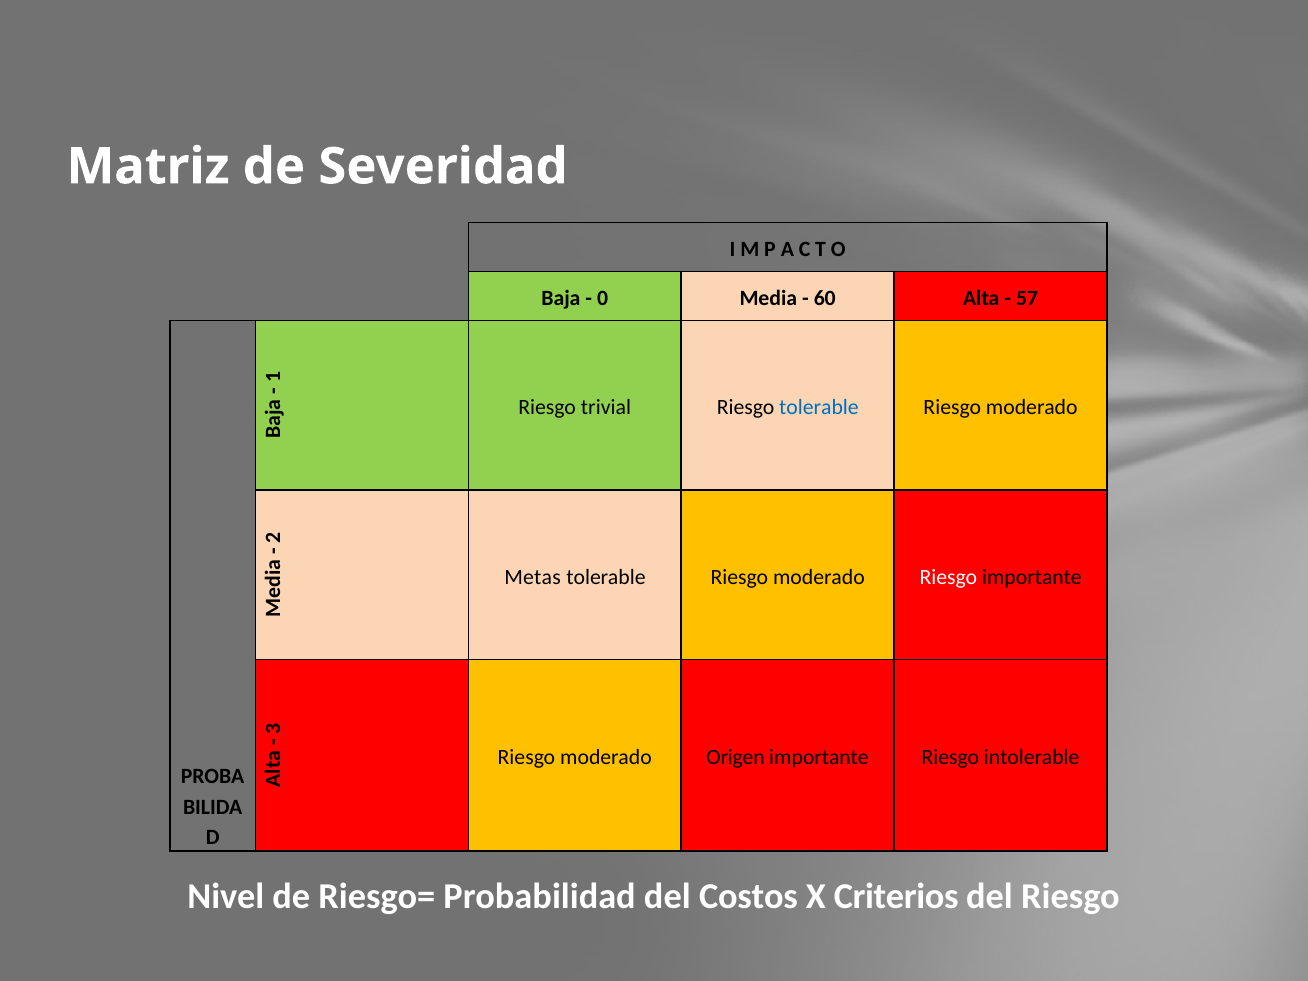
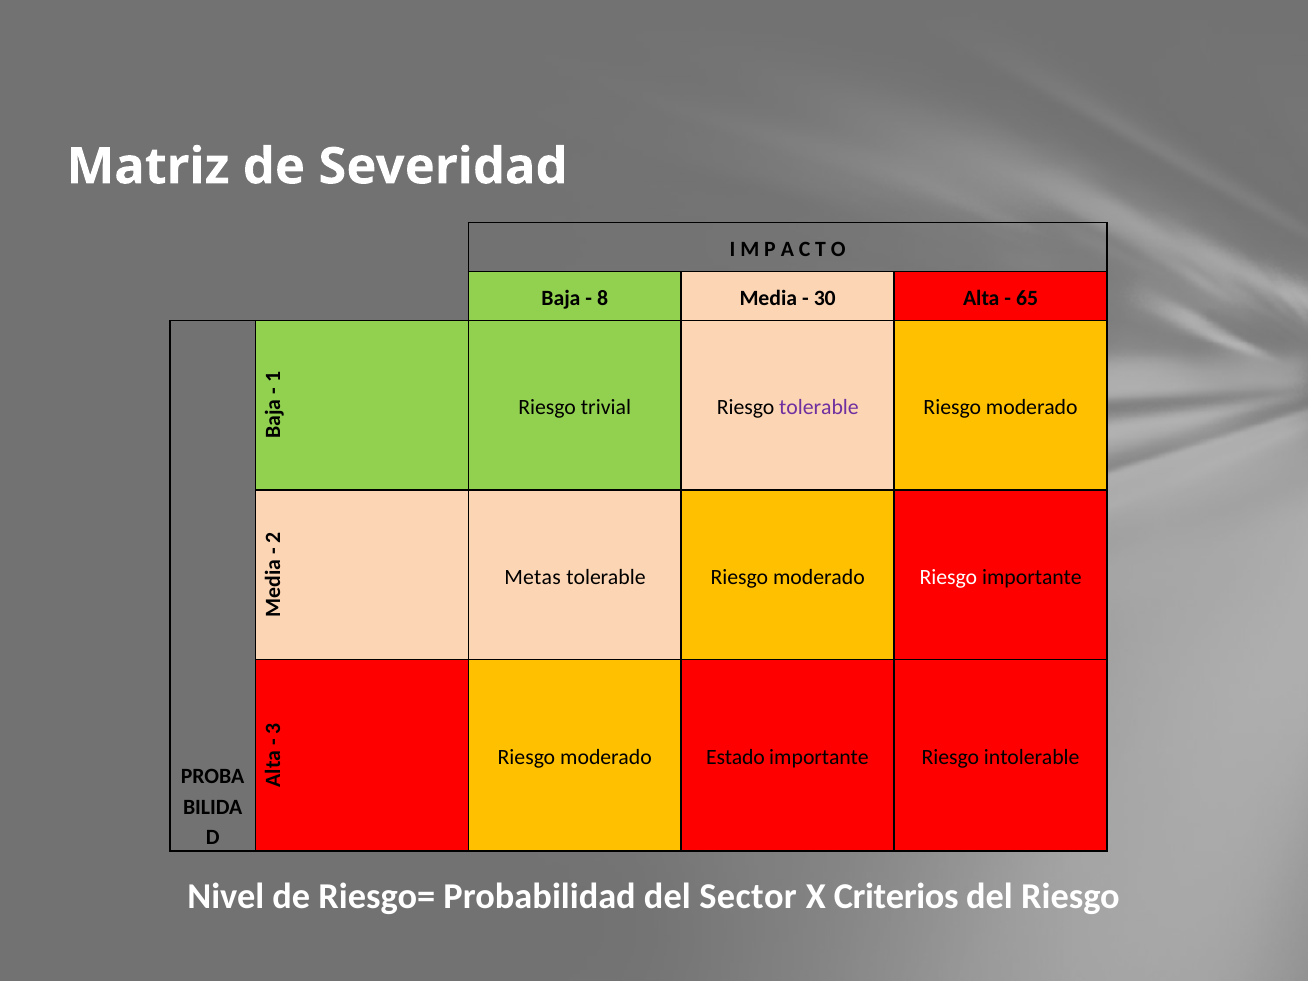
0: 0 -> 8 (603, 298)
60: 60 -> 30 (825, 298)
57: 57 -> 65 (1027, 298)
tolerable colour: blue -> purple (819, 408)
Origen: Origen -> Estado (736, 757)
Costos: Costos -> Sector (748, 896)
